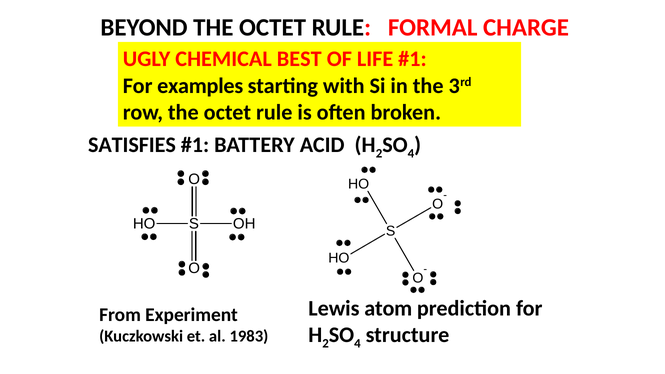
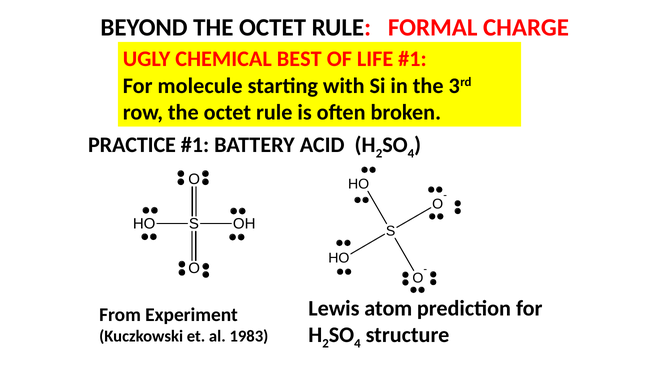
examples: examples -> molecule (200, 86)
SATISFIES: SATISFIES -> PRACTICE (132, 145)
